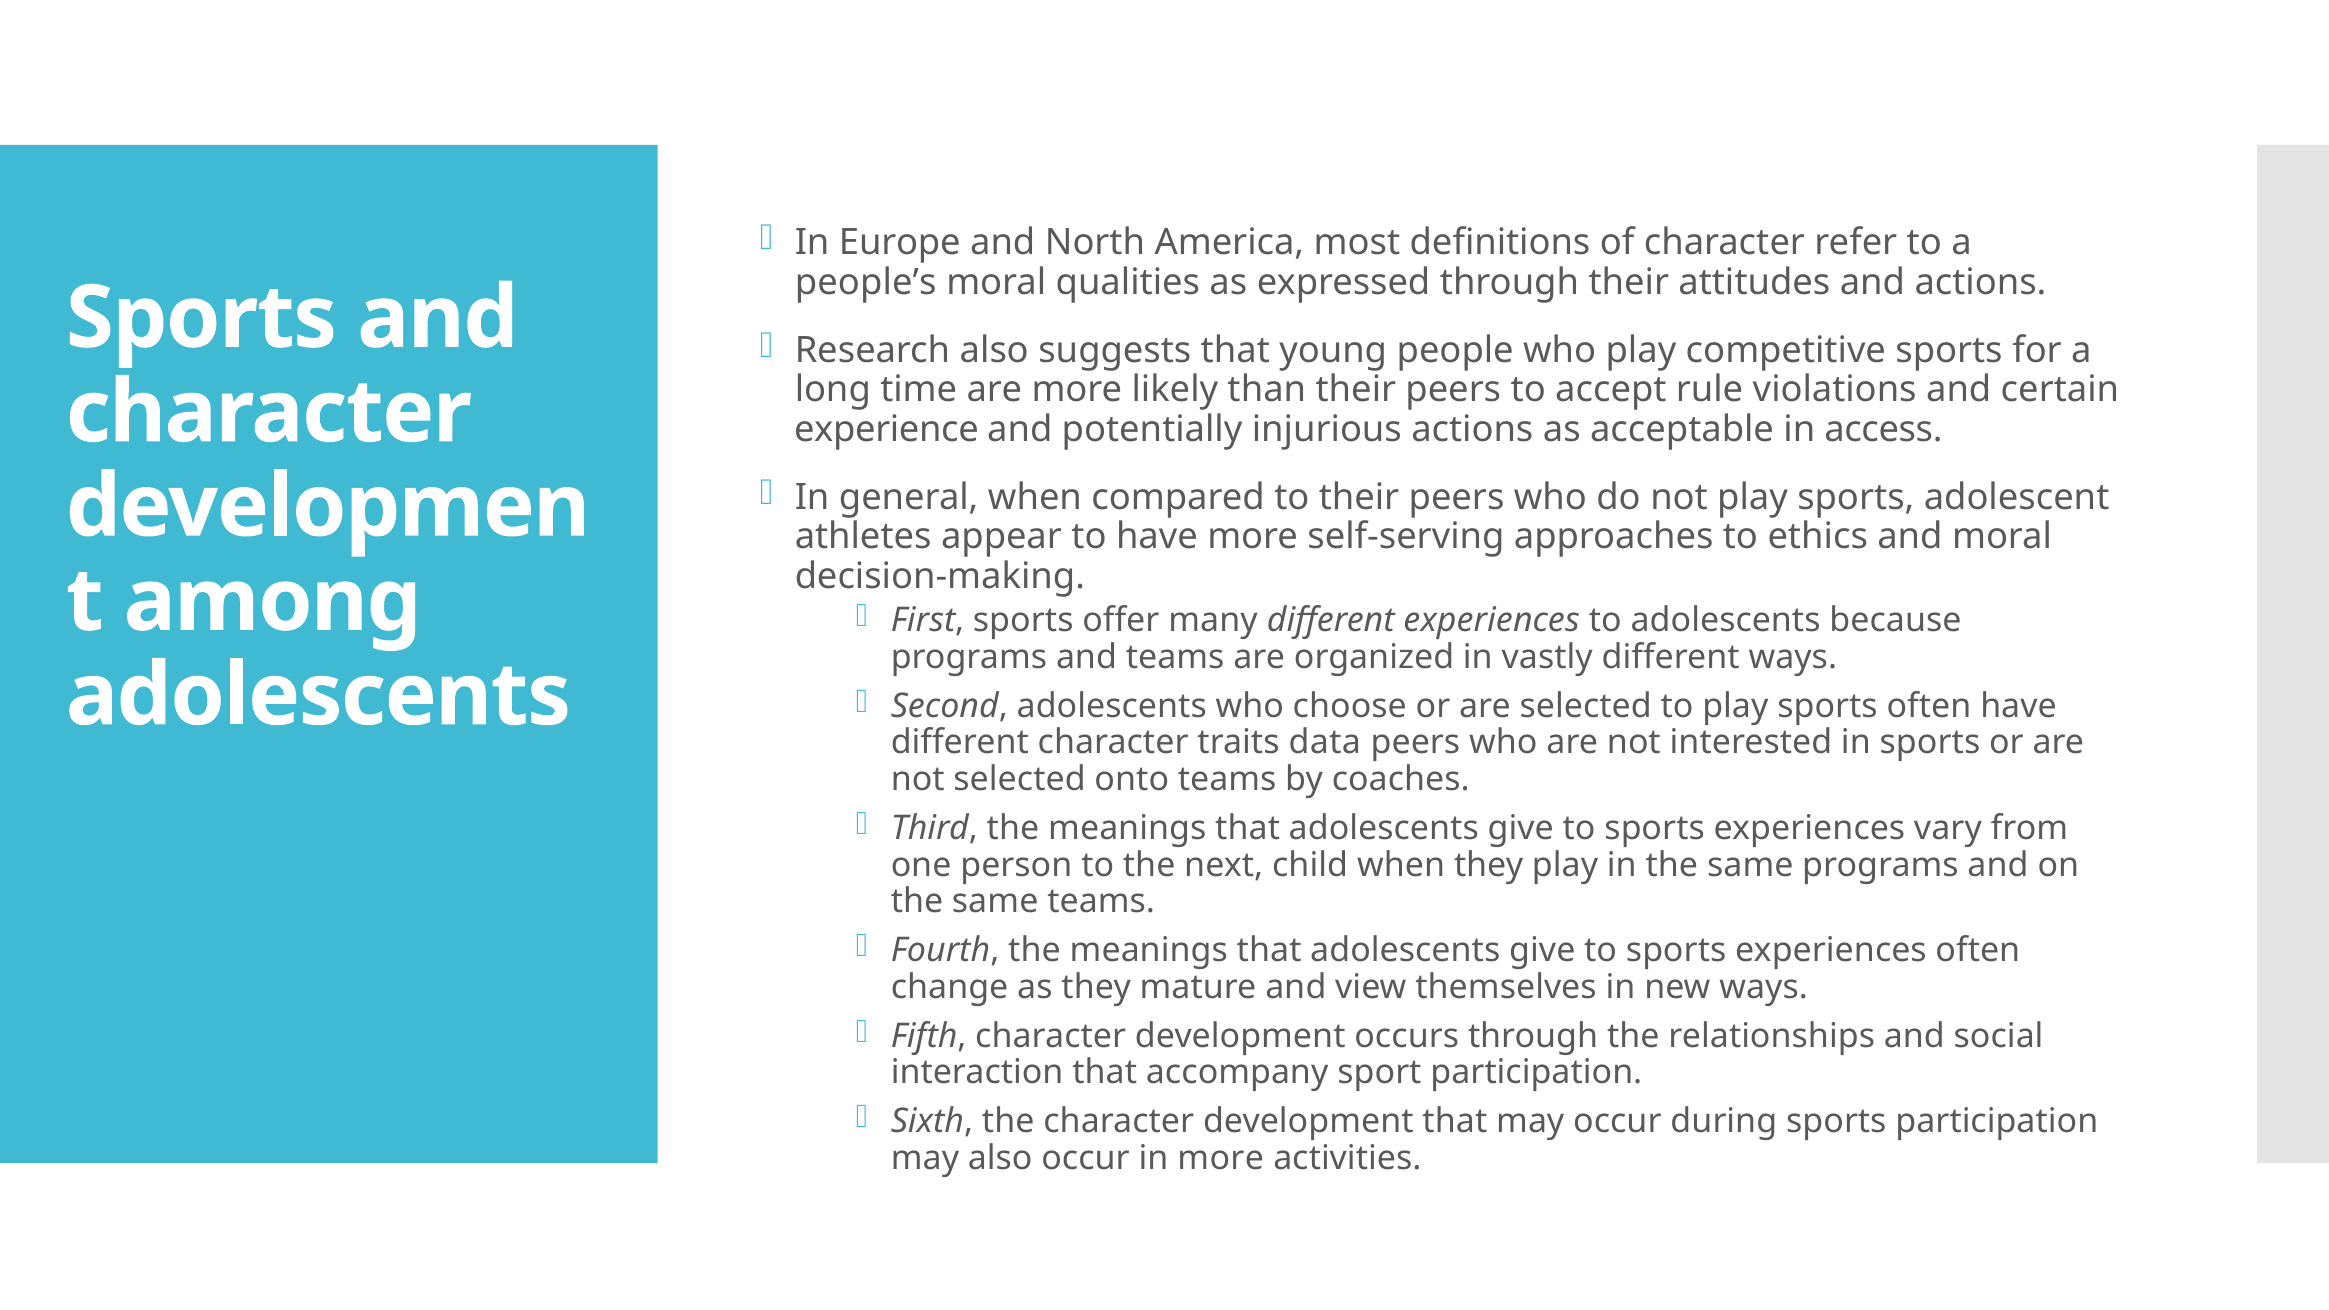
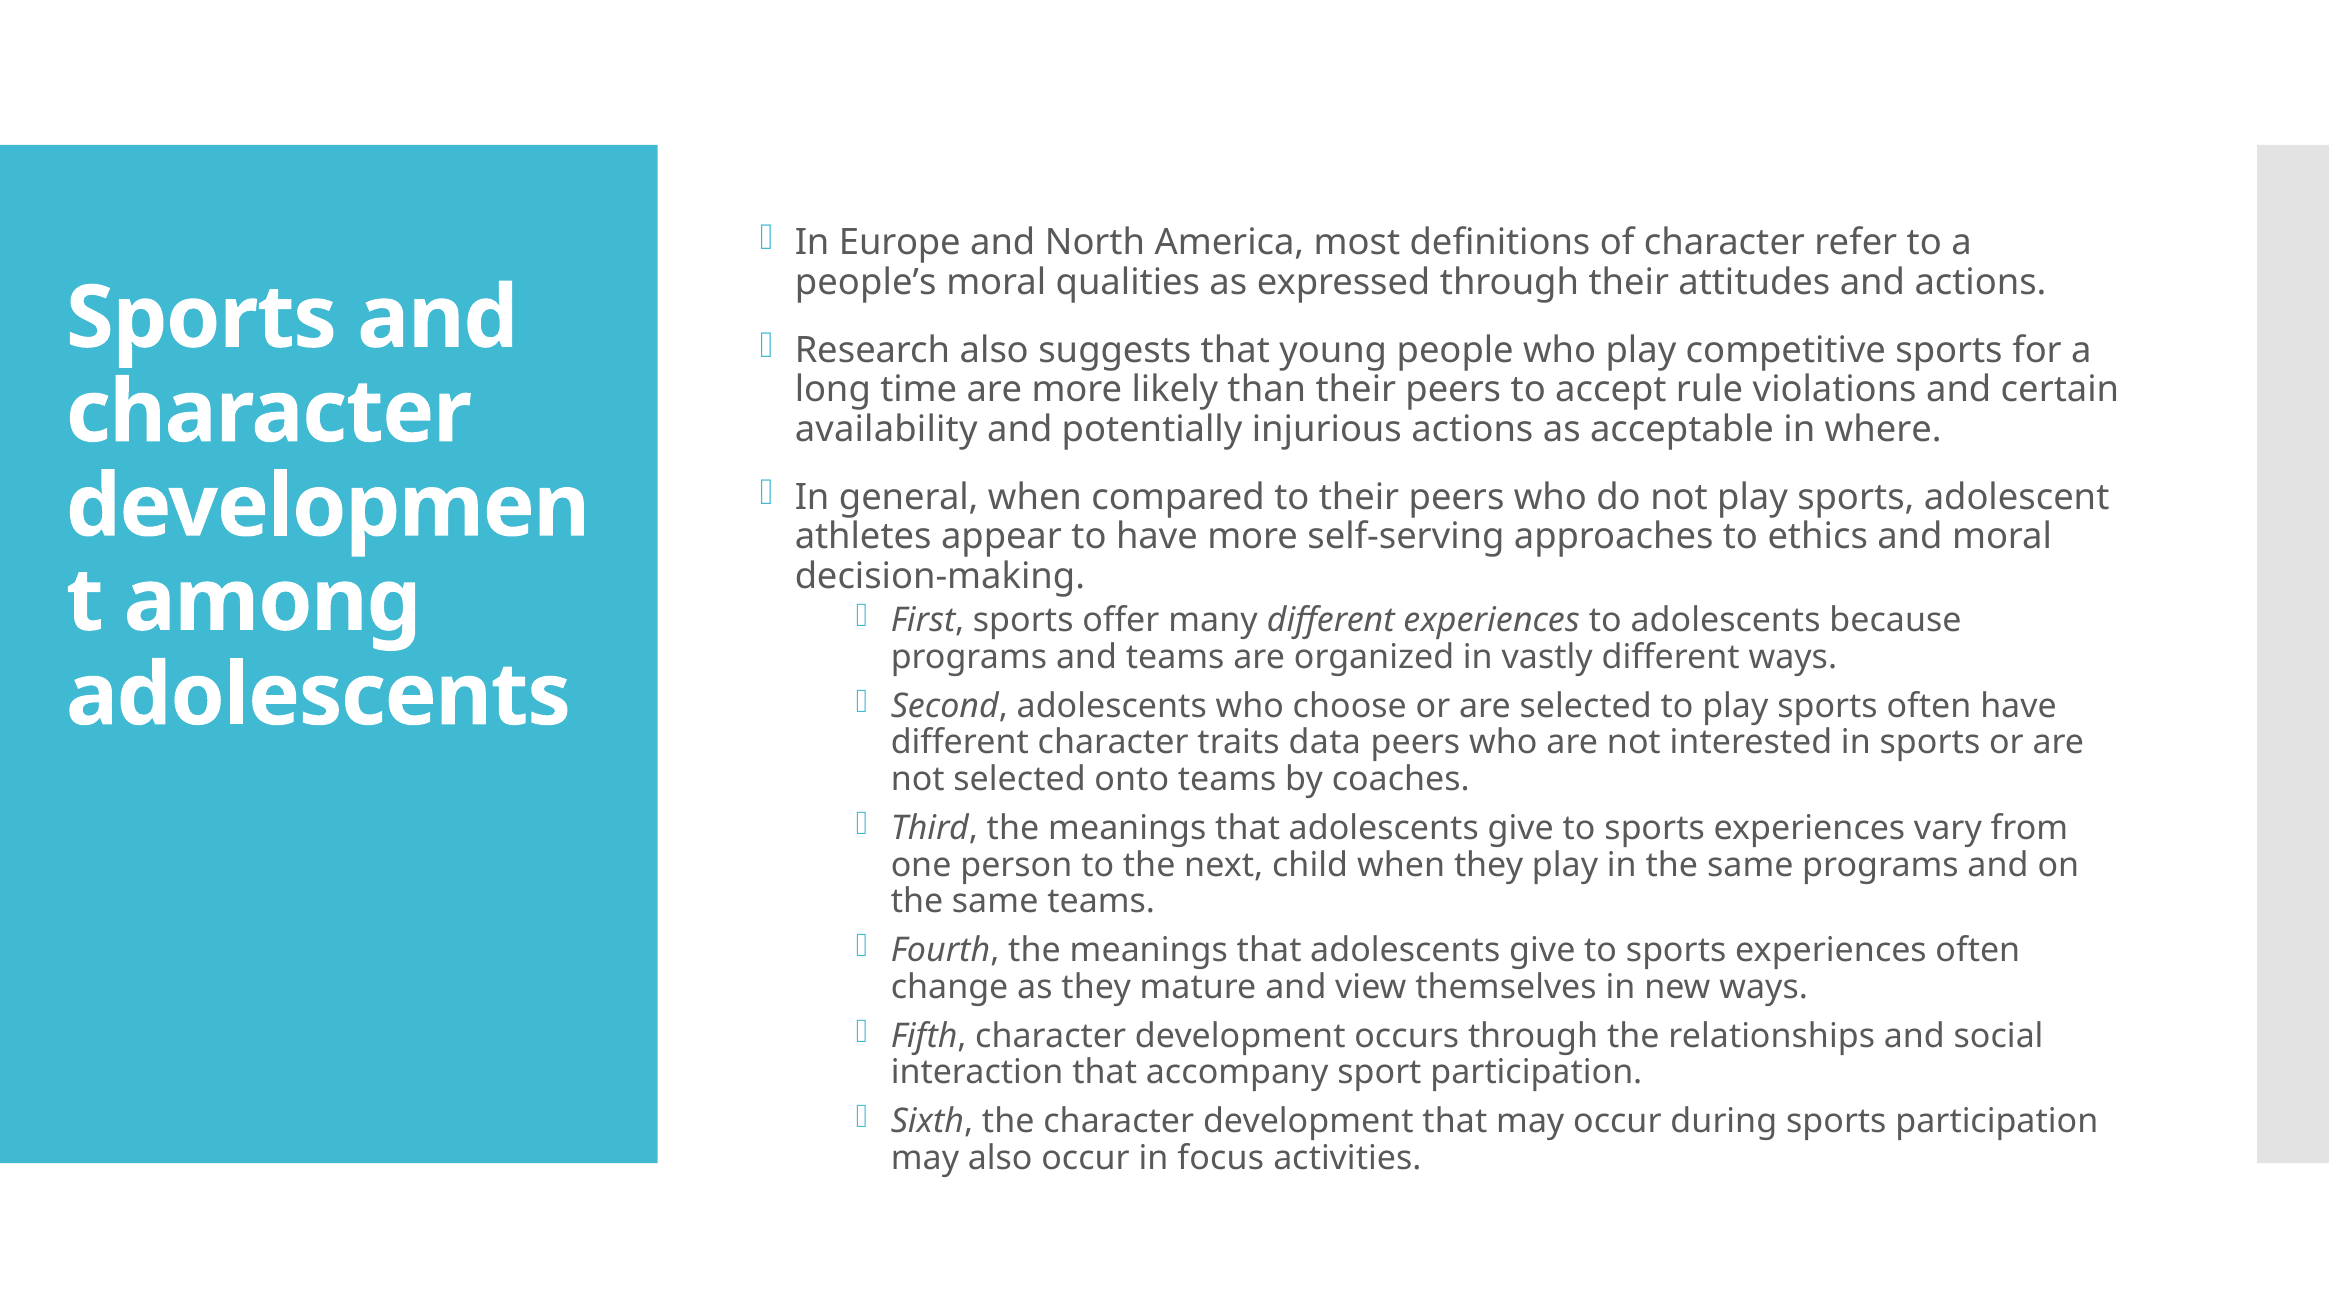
experience: experience -> availability (886, 429)
access: access -> where (1883, 429)
in more: more -> focus (1221, 1158)
